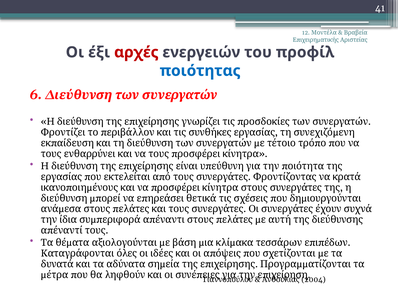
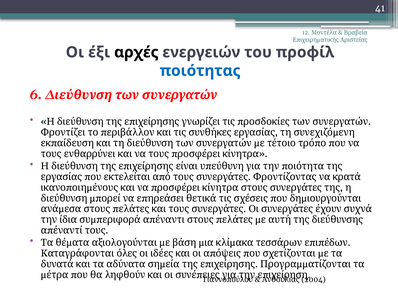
αρχές colour: red -> black (136, 52)
